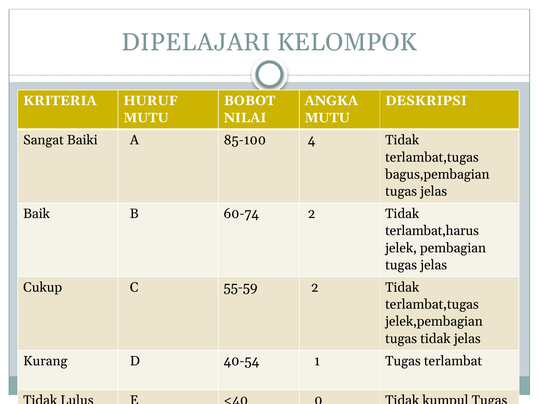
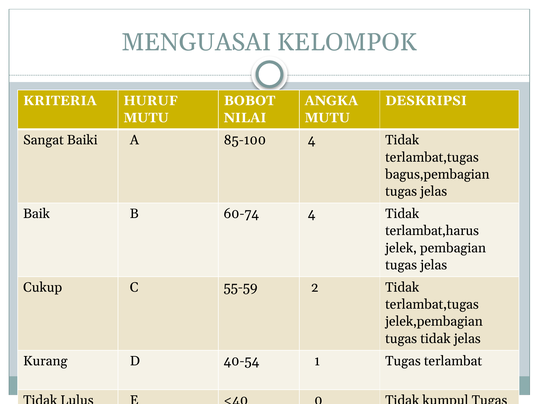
DIPELAJARI: DIPELAJARI -> MENGUASAI (196, 42)
60-74 2: 2 -> 4 (312, 214)
